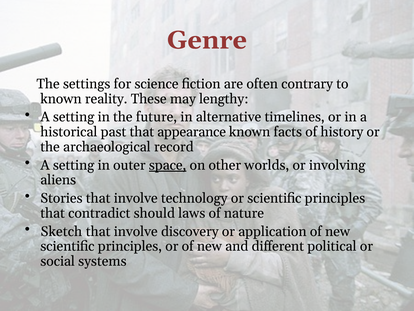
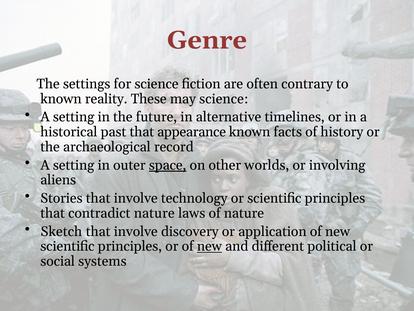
may lengthy: lengthy -> science (224, 99)
contradict should: should -> nature (154, 213)
new underline: none -> present (209, 246)
